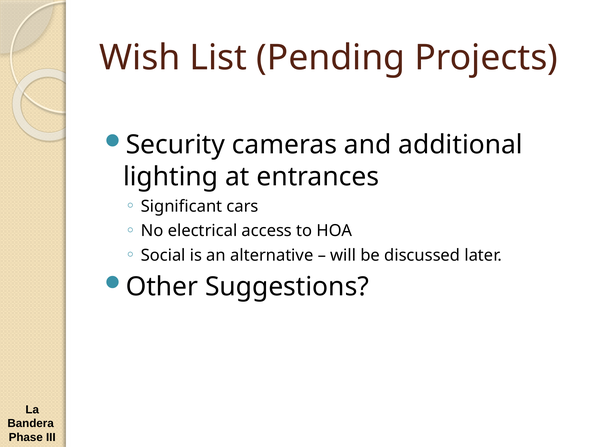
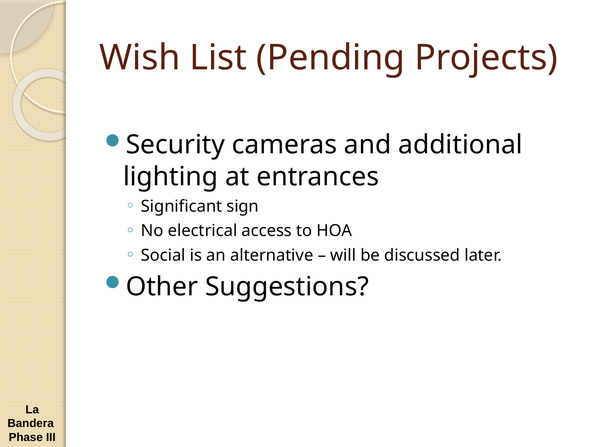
cars: cars -> sign (243, 206)
